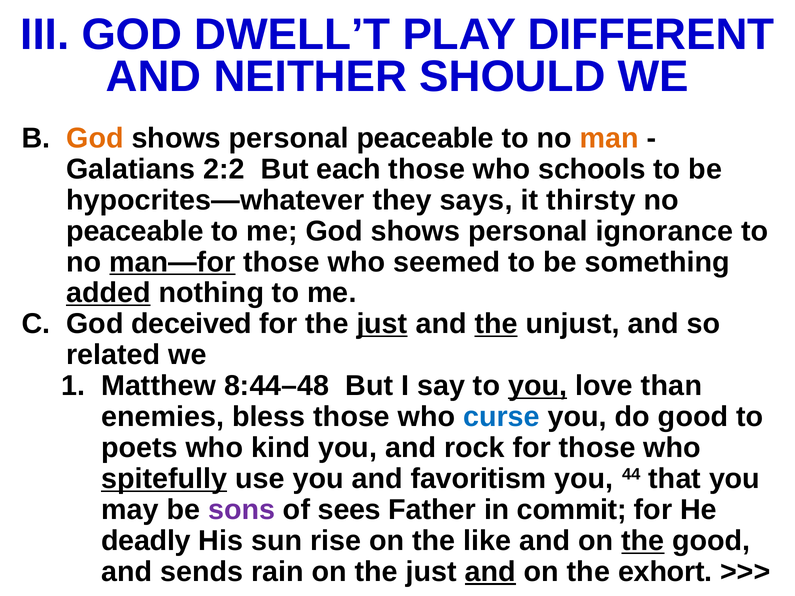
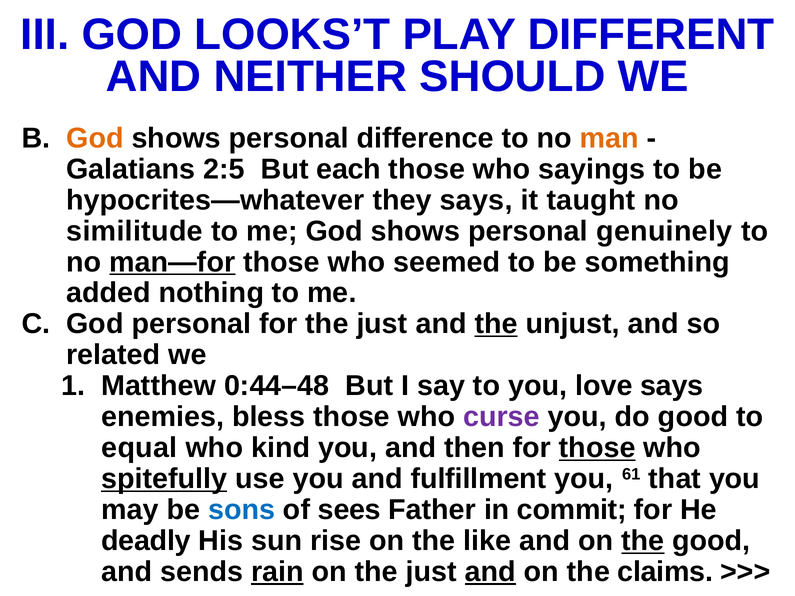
DWELL’T: DWELL’T -> LOOKS’T (292, 35)
personal peaceable: peaceable -> difference (425, 138)
2:2: 2:2 -> 2:5 (224, 169)
schools: schools -> sayings (592, 169)
thirsty: thirsty -> taught (591, 200)
peaceable: peaceable -> similitude (135, 231)
ignorance: ignorance -> genuinely (664, 231)
added underline: present -> none (108, 293)
God deceived: deceived -> personal (191, 324)
just underline: present -> none (382, 324)
8:44–48: 8:44–48 -> 0:44–48 (277, 386)
you underline: present -> none (538, 386)
love than: than -> says (672, 386)
curse colour: blue -> purple (502, 417)
poets: poets -> equal (139, 448)
rock: rock -> then (474, 448)
those underline: none -> present (597, 448)
favoritism: favoritism -> fulfillment (479, 479)
44: 44 -> 61 (631, 475)
sons colour: purple -> blue (242, 510)
rain underline: none -> present (277, 572)
exhort: exhort -> claims (665, 572)
